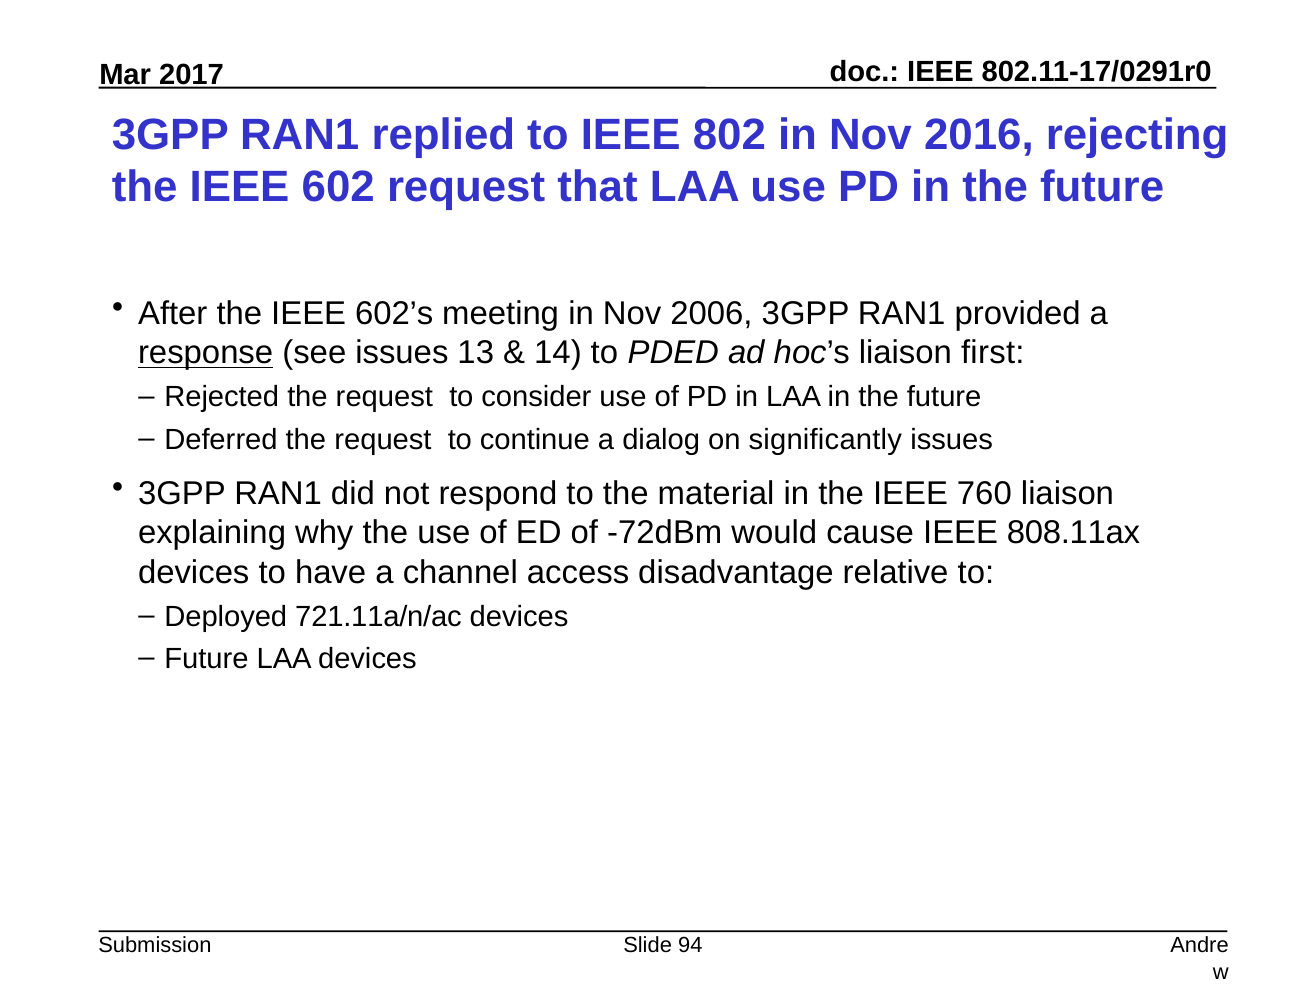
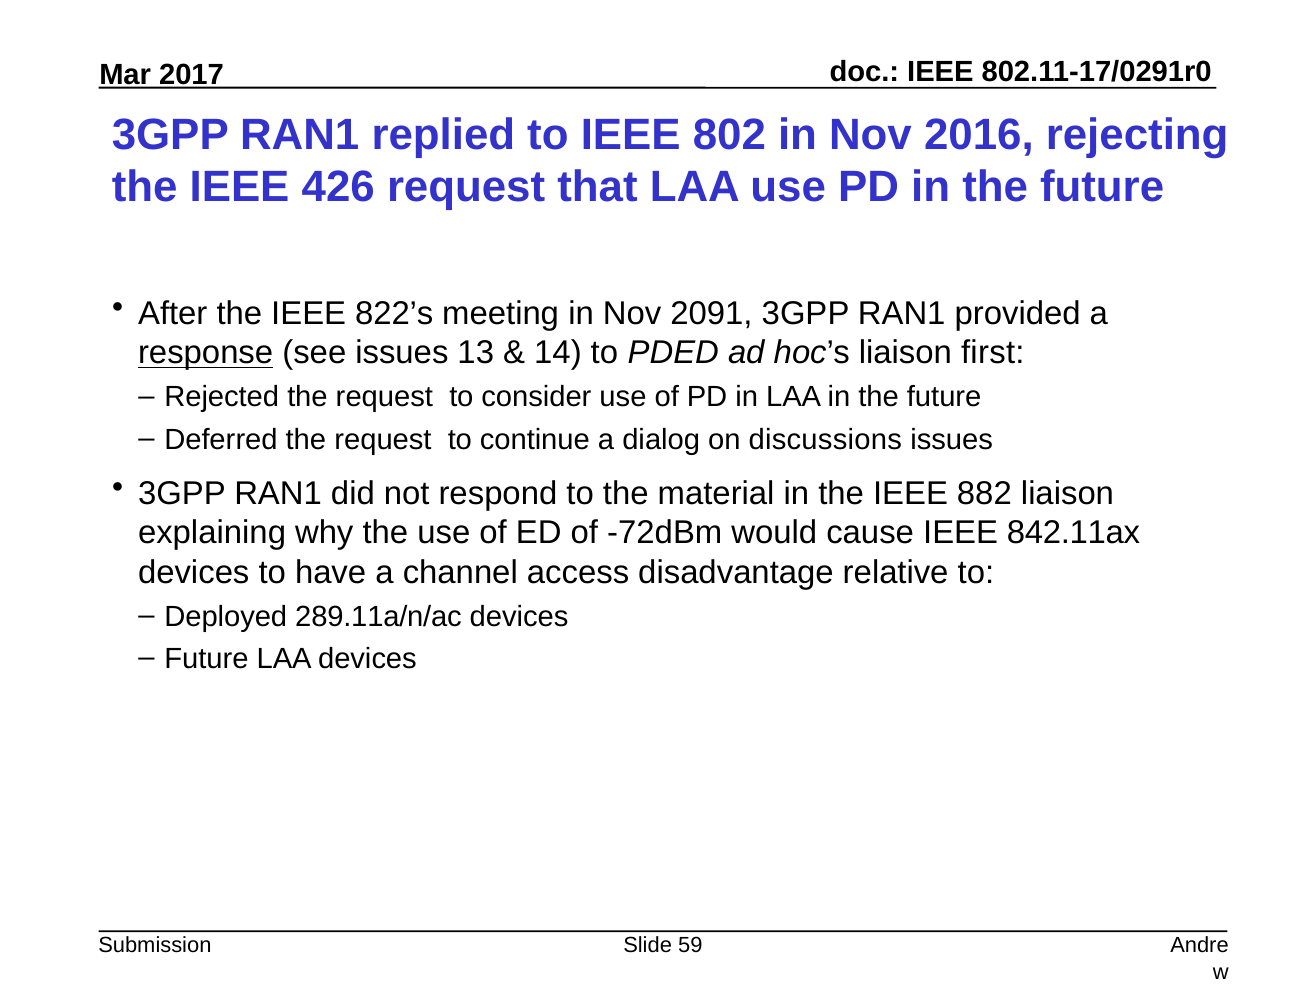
602: 602 -> 426 (338, 187)
602’s: 602’s -> 822’s (394, 314)
2006: 2006 -> 2091 (711, 314)
significantly: significantly -> discussions (825, 440)
760: 760 -> 882 (984, 494)
808.11ax: 808.11ax -> 842.11ax (1074, 533)
721.11a/n/ac: 721.11a/n/ac -> 289.11a/n/ac (379, 617)
94: 94 -> 59 (690, 946)
